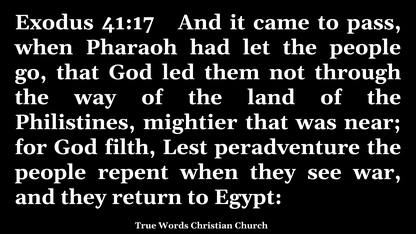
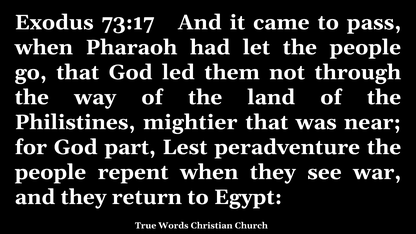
41:17: 41:17 -> 73:17 (128, 22)
filth: filth -> part (130, 147)
